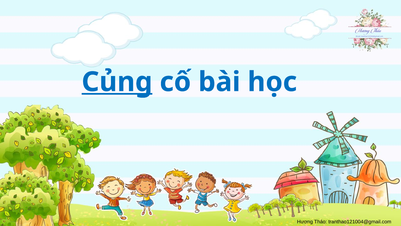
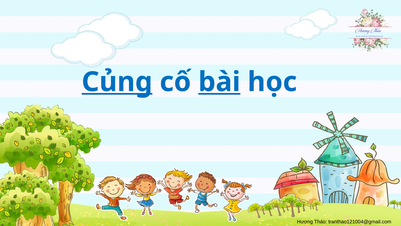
bài underline: none -> present (219, 82)
